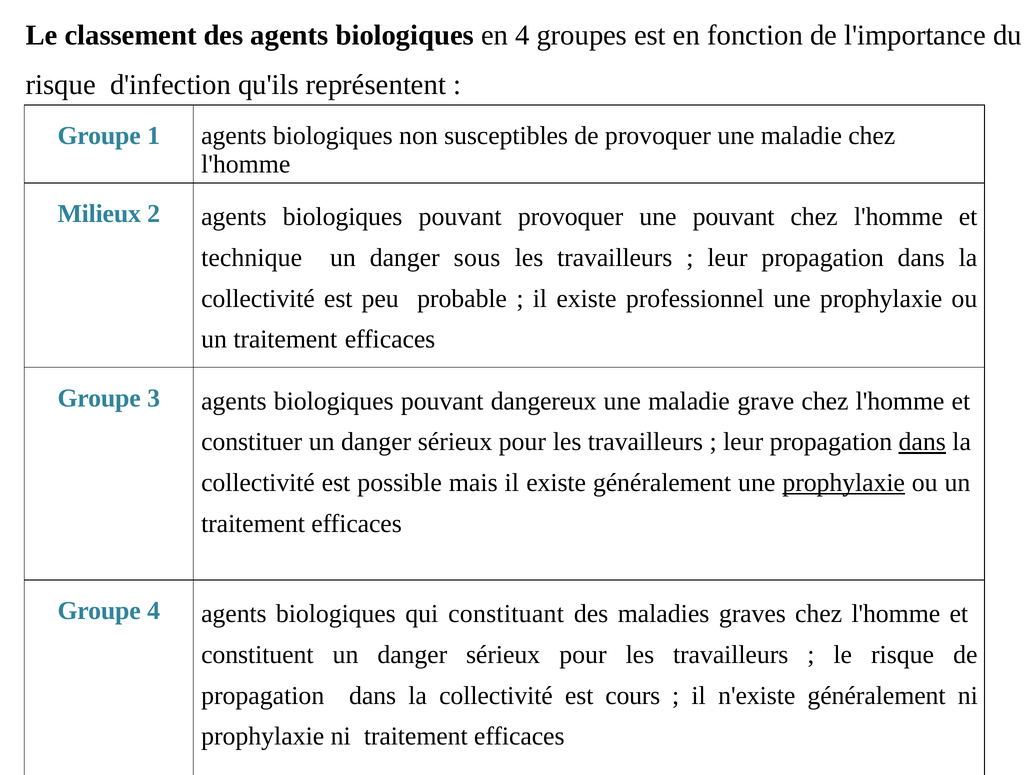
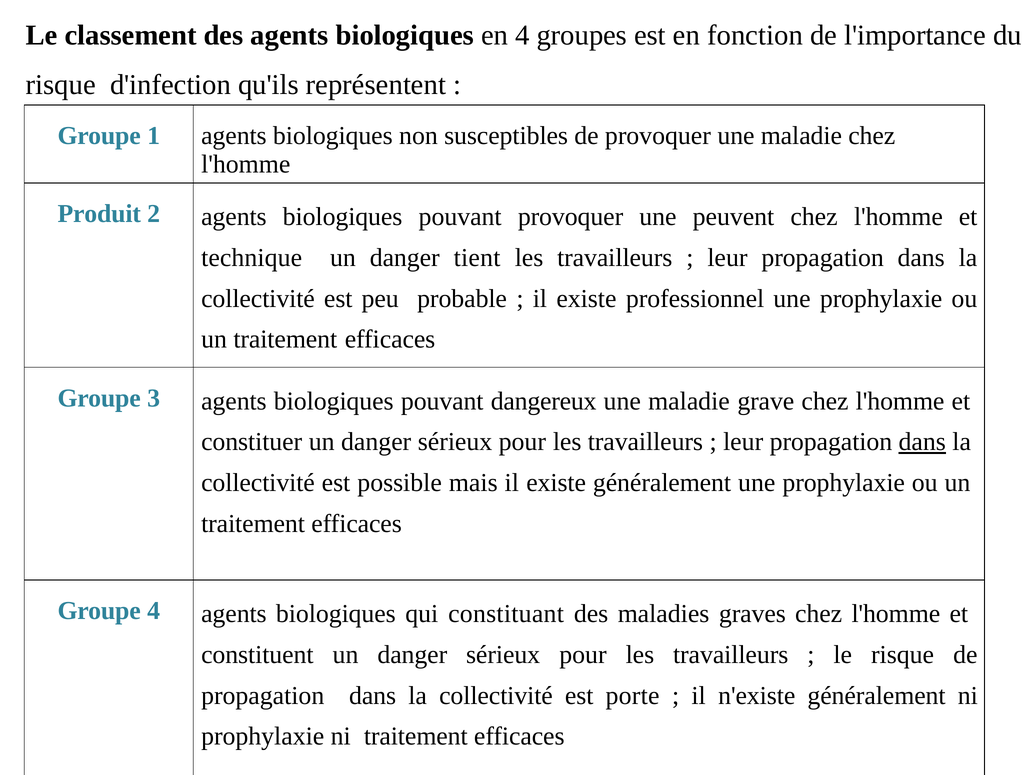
Milieux: Milieux -> Produit (99, 214)
une pouvant: pouvant -> peuvent (733, 217)
sous: sous -> tient (477, 258)
prophylaxie underline: present -> none (844, 483)
cours: cours -> porte (633, 695)
